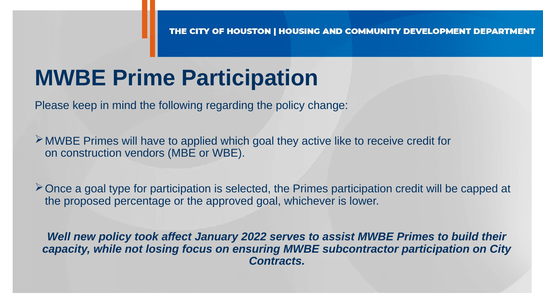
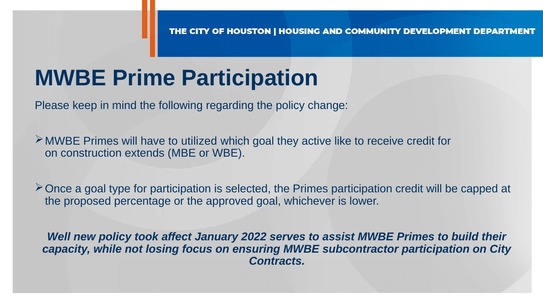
applied: applied -> utilized (199, 141)
vendors: vendors -> extends (145, 153)
